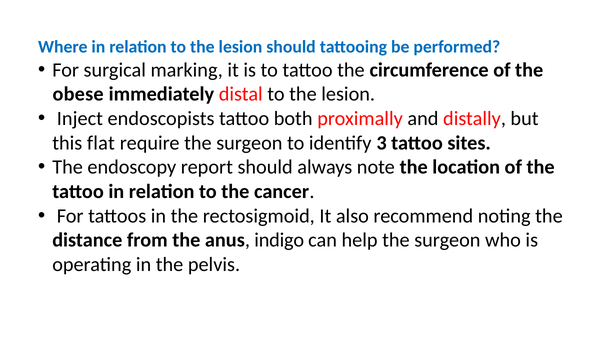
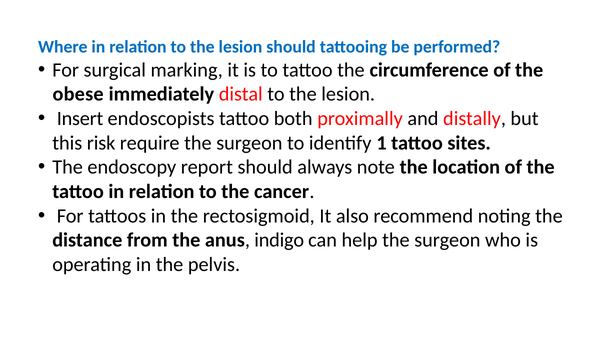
Inject: Inject -> Insert (80, 119)
flat: flat -> risk (101, 143)
3: 3 -> 1 (382, 143)
